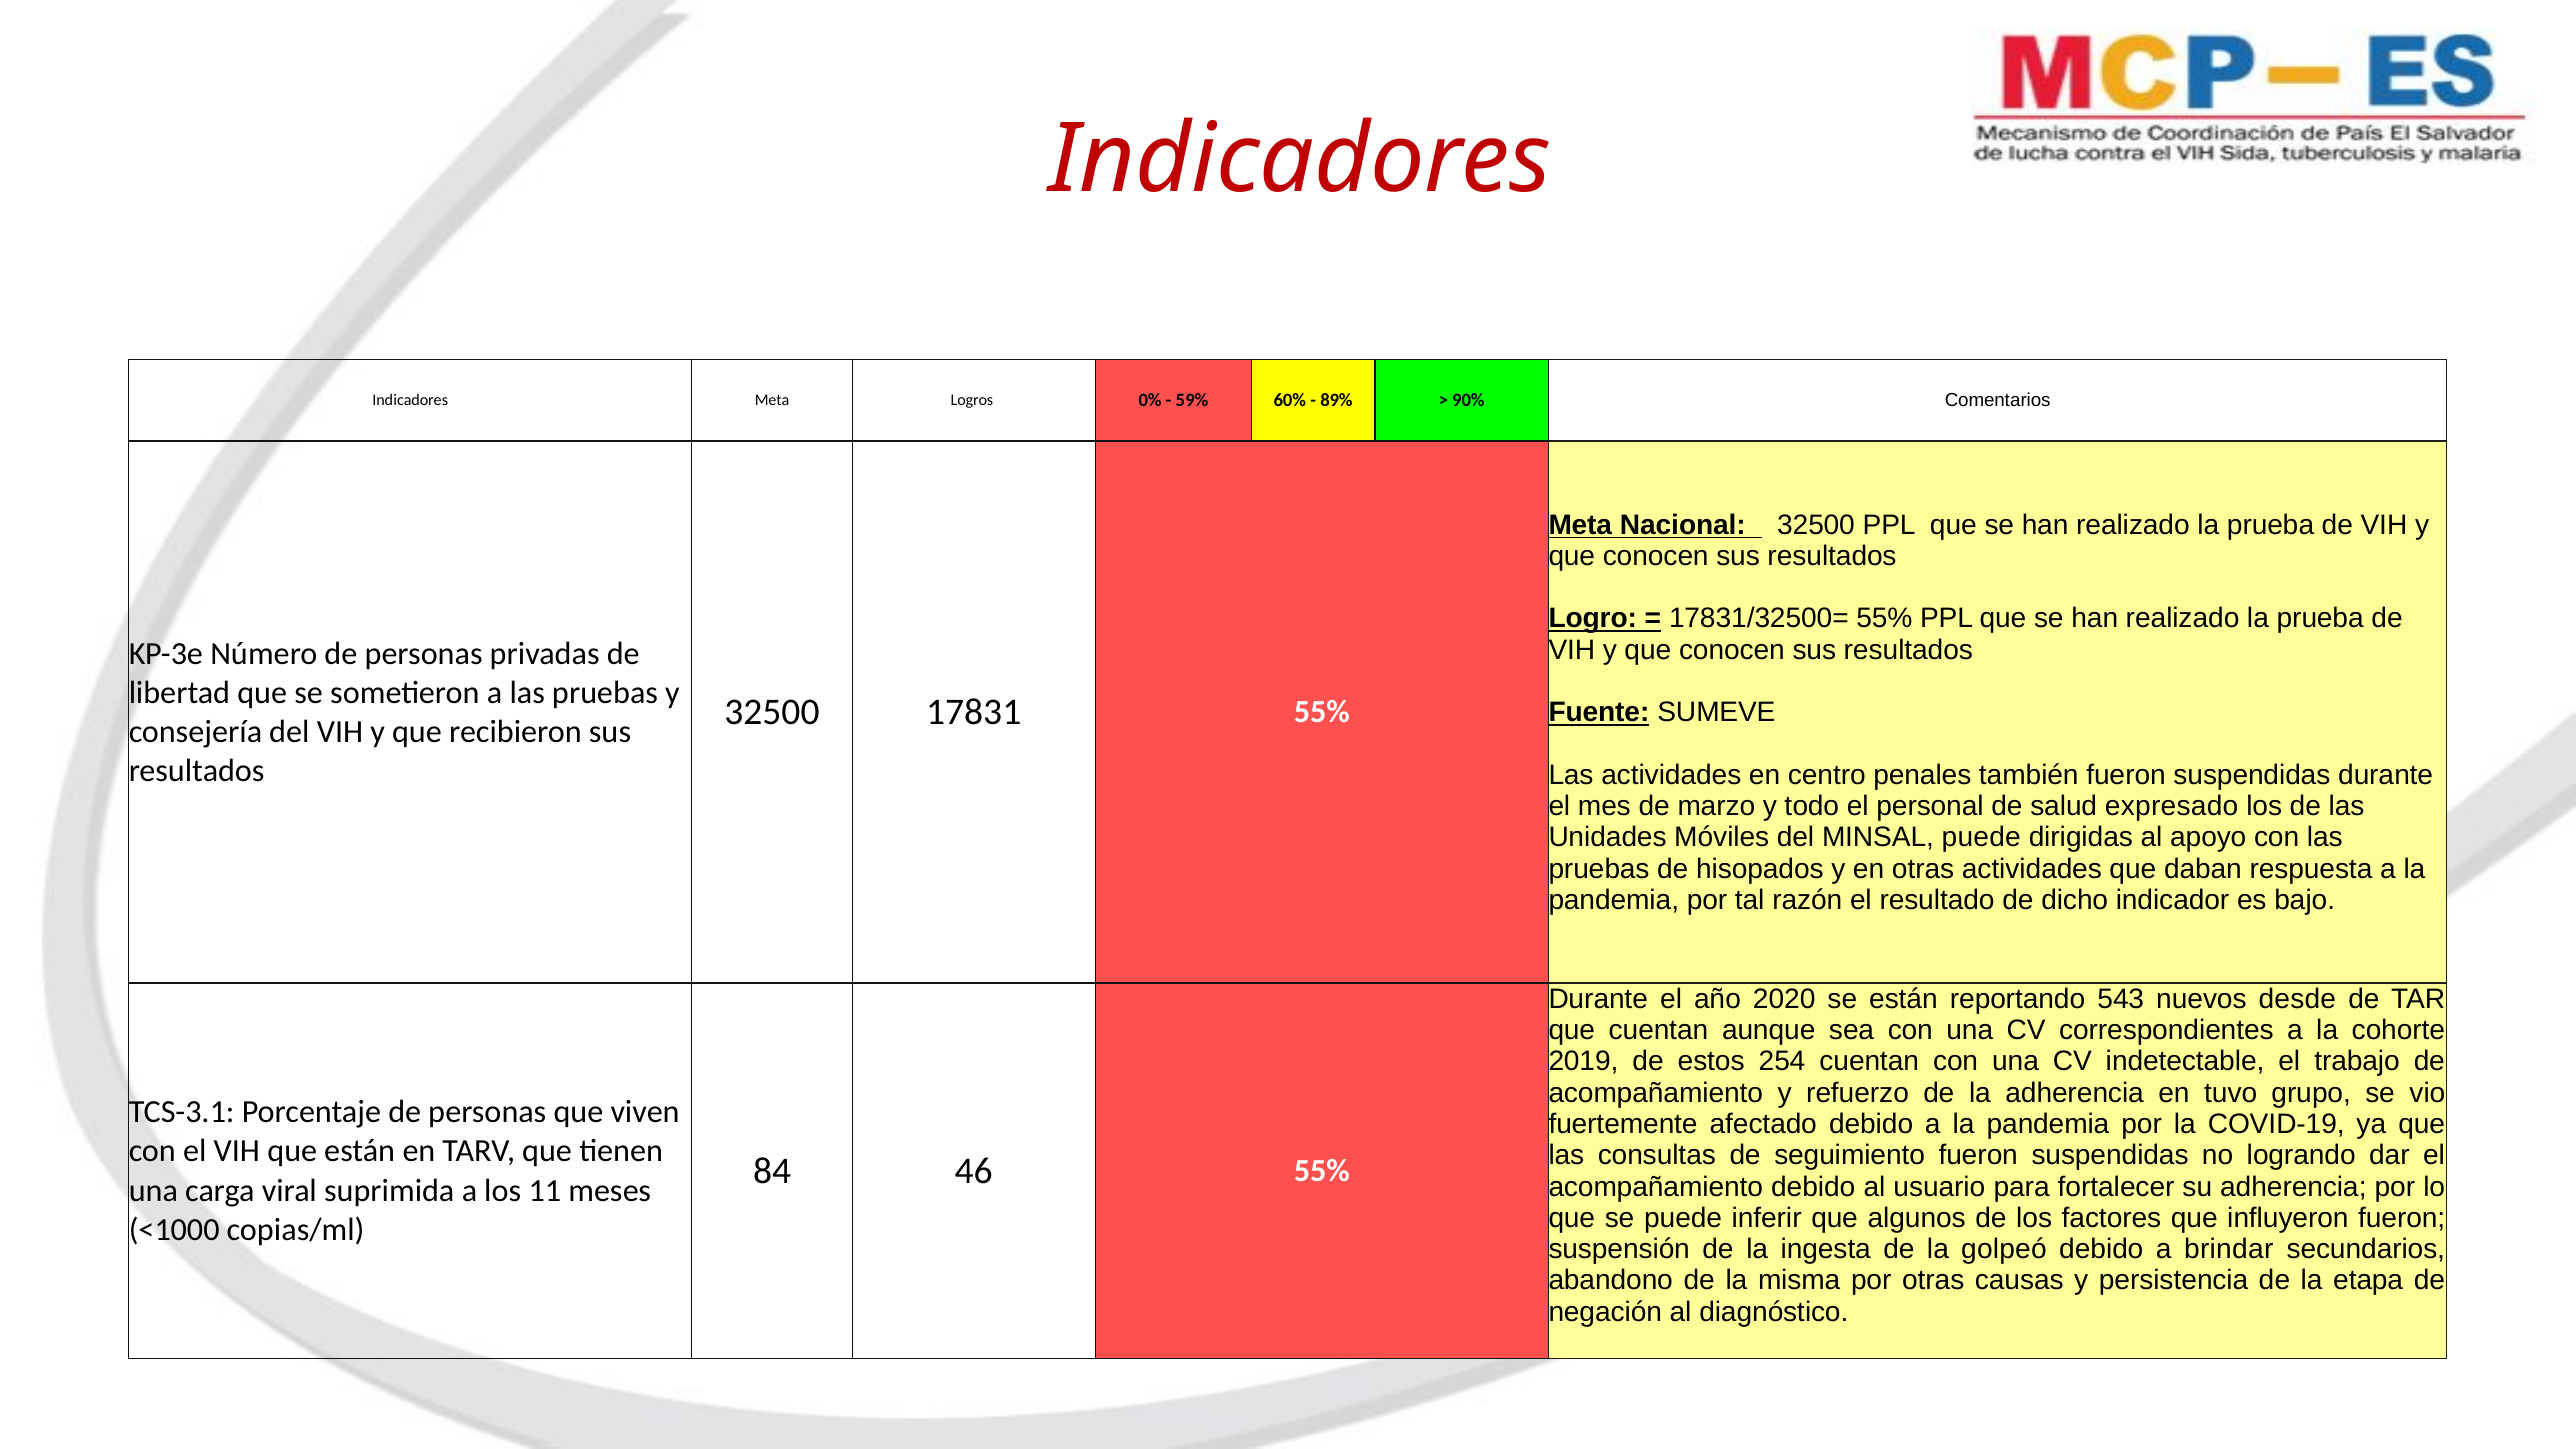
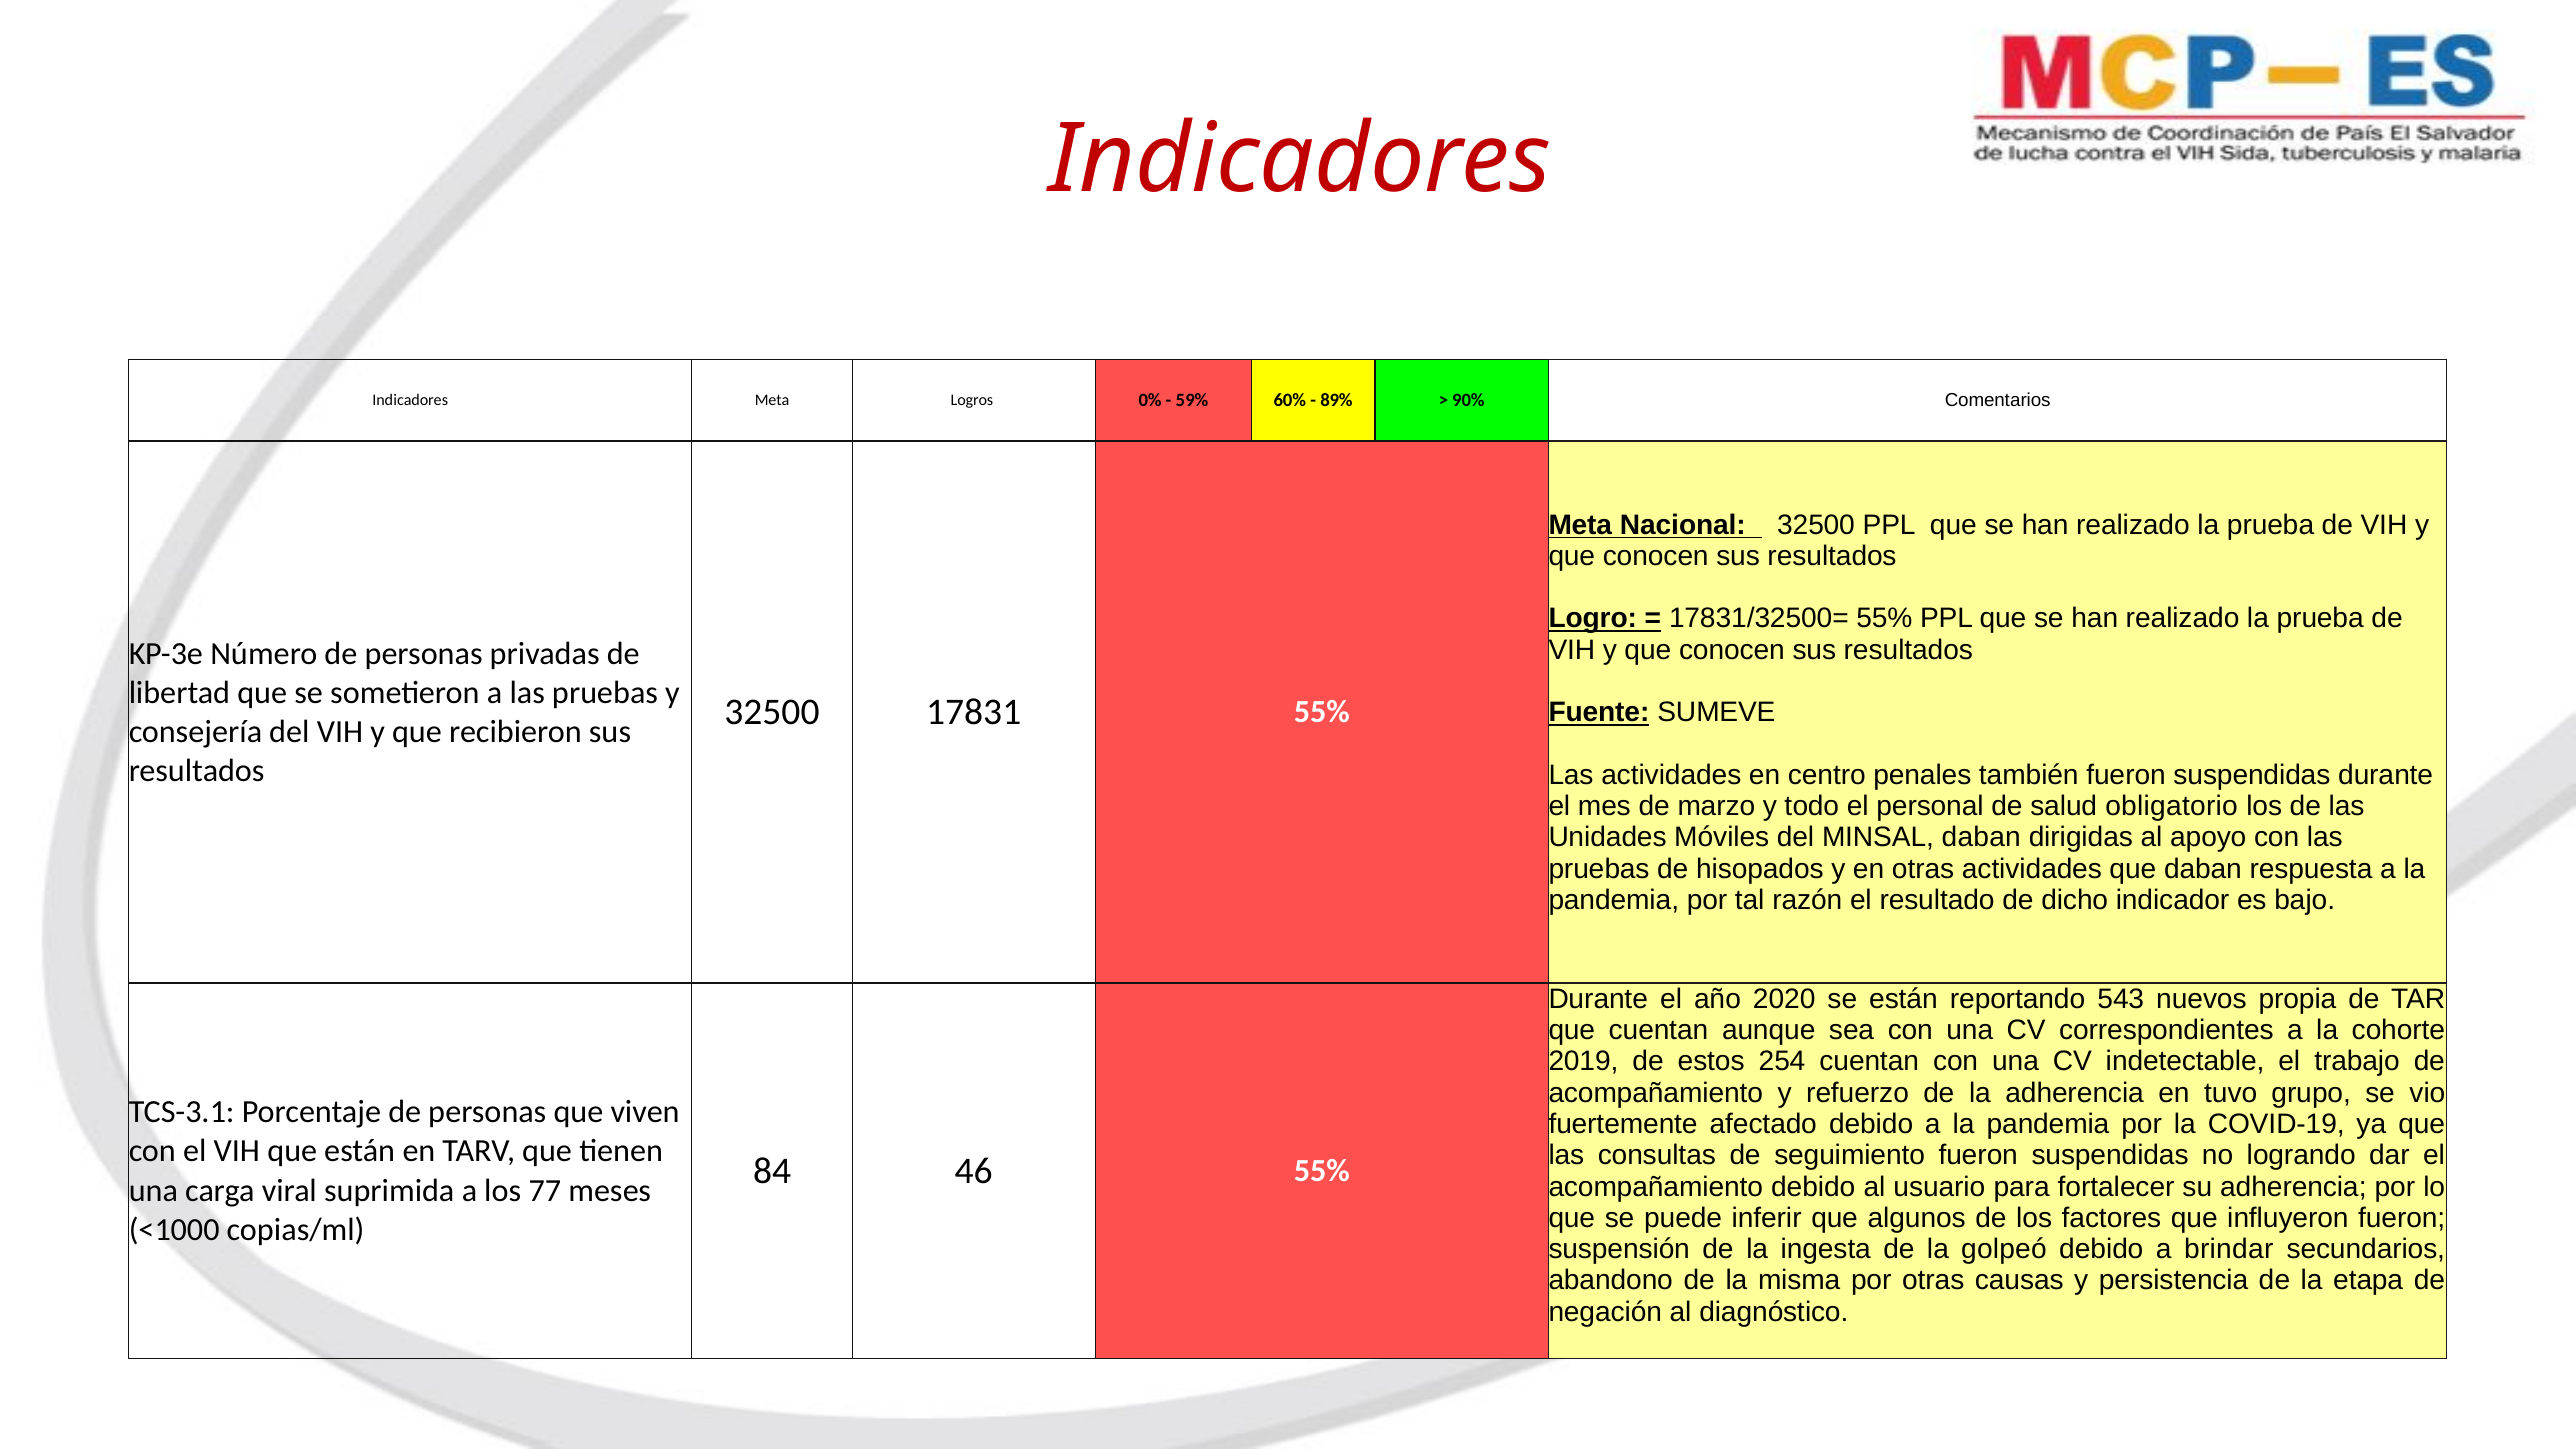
expresado: expresado -> obligatorio (2172, 806)
MINSAL puede: puede -> daban (1981, 838)
desde: desde -> propia (2297, 999)
11: 11 -> 77 (545, 1191)
